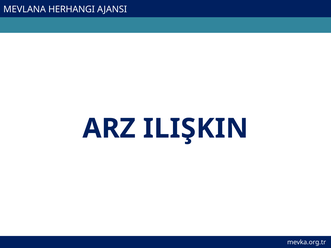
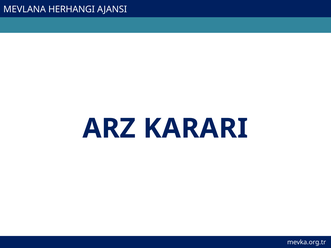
ILIŞKIN: ILIŞKIN -> KARARI (196, 129)
